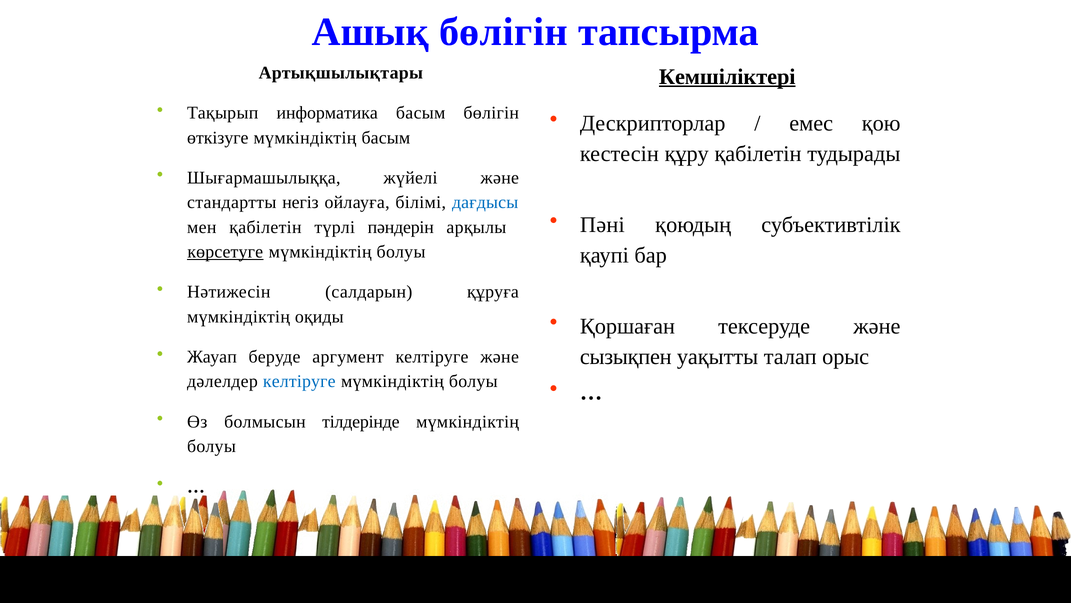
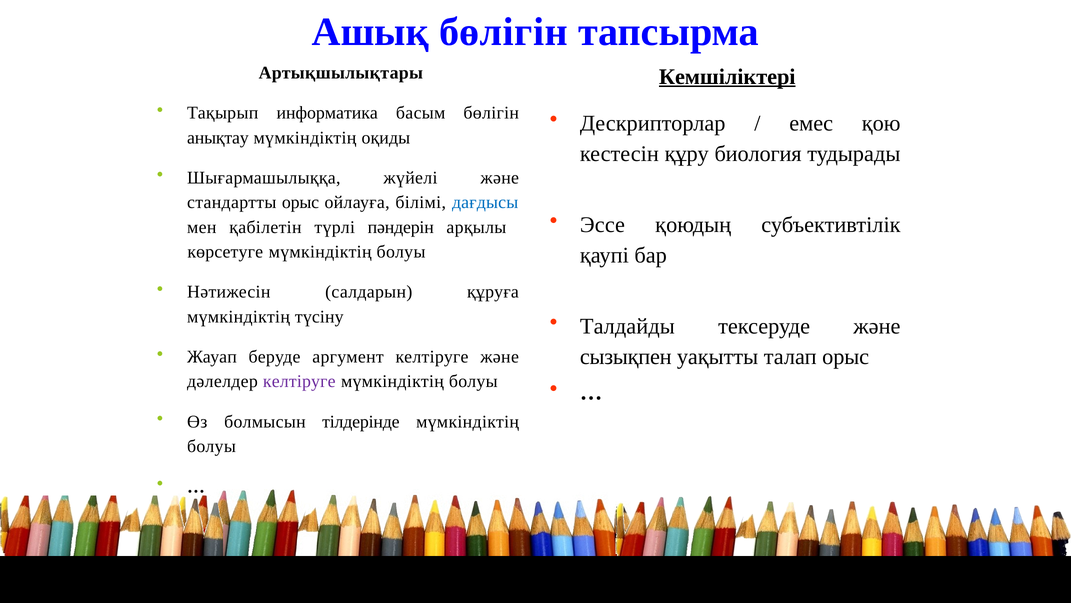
өткізуге: өткізуге -> анықтау (218, 138)
мүмкіндіктің басым: басым -> оқиды (386, 138)
құру қабілетін: қабілетін -> биология (758, 154)
стандартты негіз: негіз -> орыс (301, 202)
Пәні: Пәні -> Эссе (602, 224)
көрсетуге underline: present -> none (225, 252)
оқиды: оқиды -> түсіну (319, 316)
Қоршаған: Қоршаған -> Талдайды (627, 326)
келтіруге colour: blue -> purple (299, 381)
